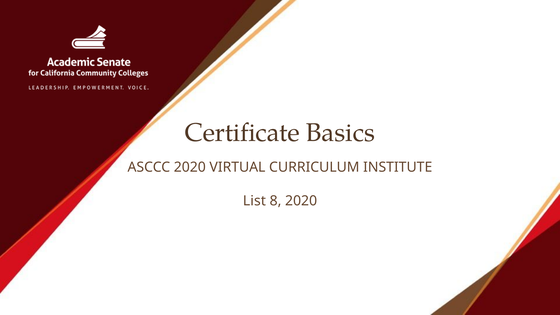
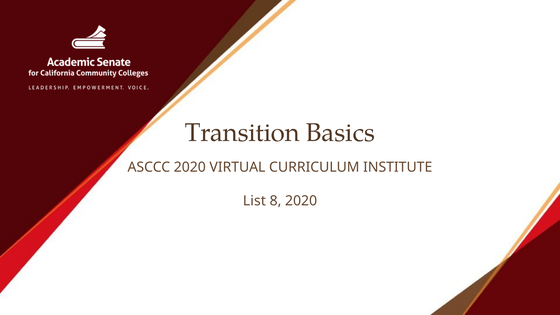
Certificate: Certificate -> Transition (242, 133)
